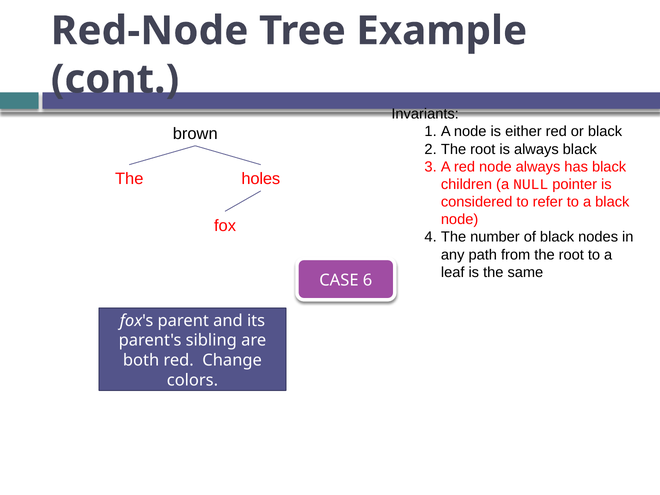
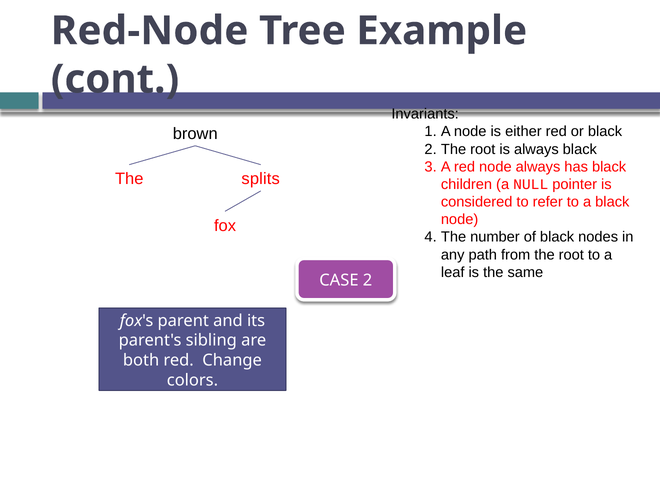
holes: holes -> splits (261, 179)
CASE 6: 6 -> 2 (368, 280)
